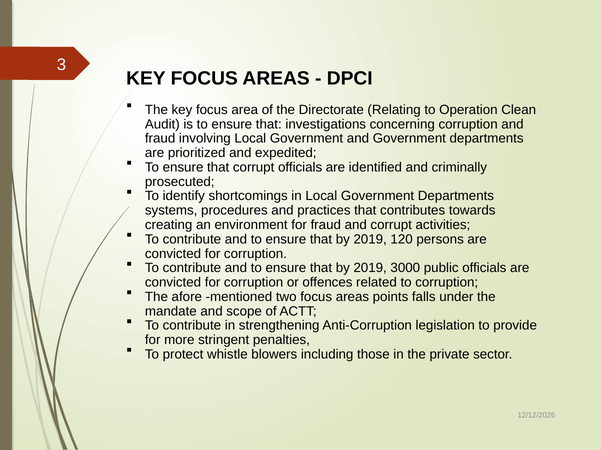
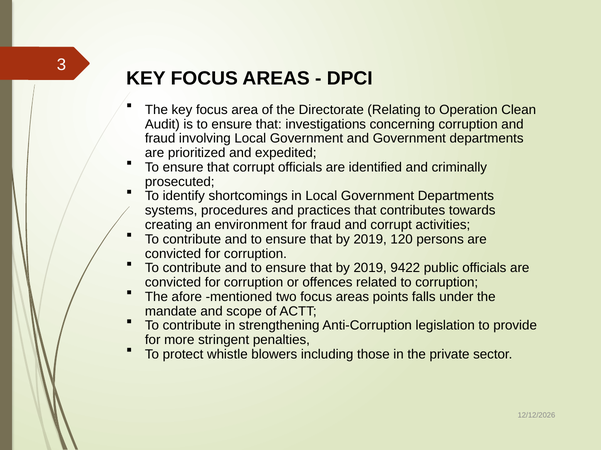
3000: 3000 -> 9422 (405, 268)
